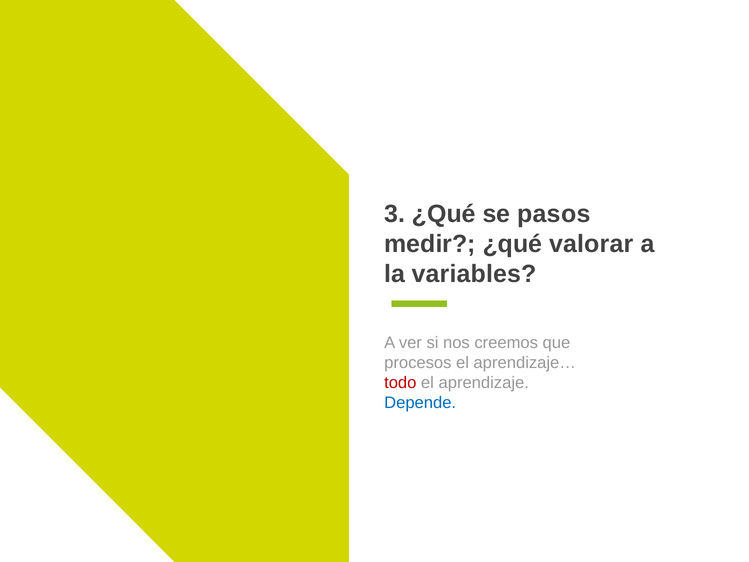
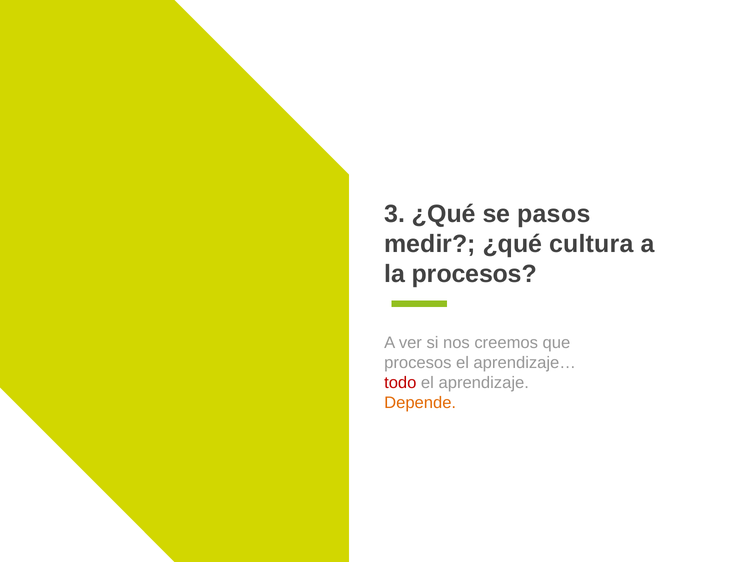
valorar: valorar -> cultura (591, 244)
la variables: variables -> procesos (474, 274)
Depende colour: blue -> orange (420, 403)
